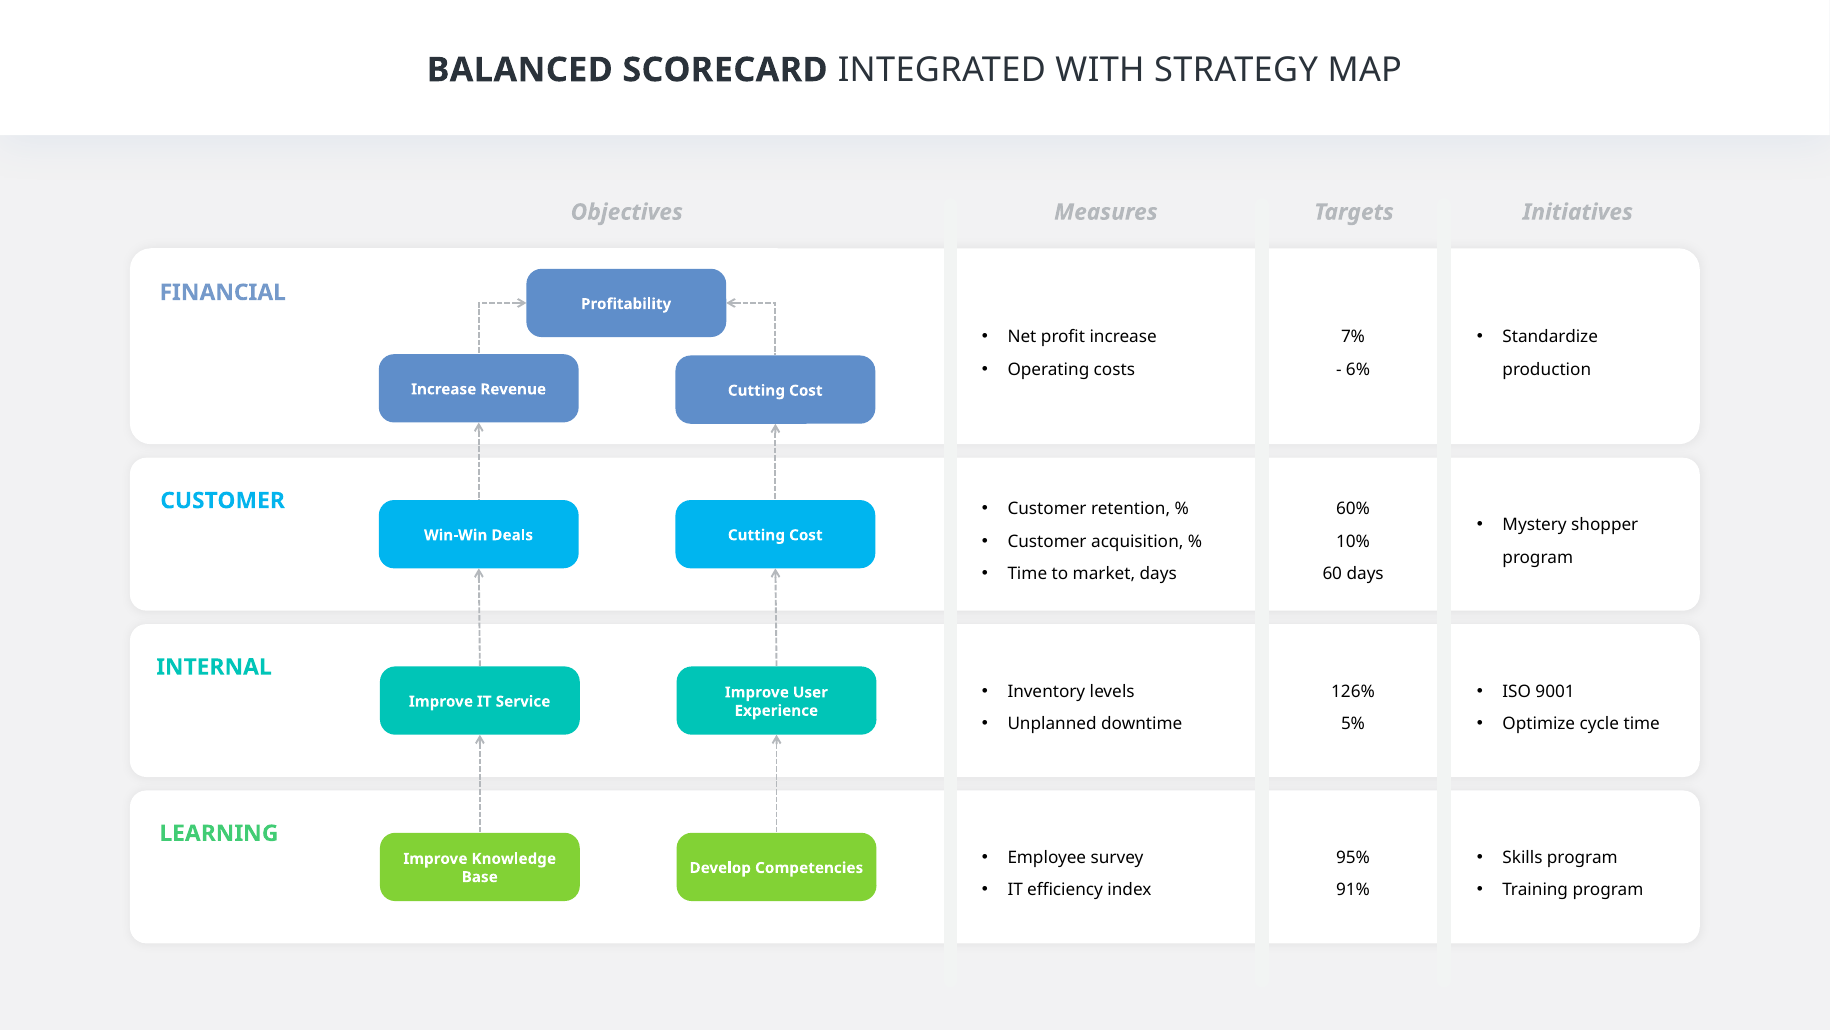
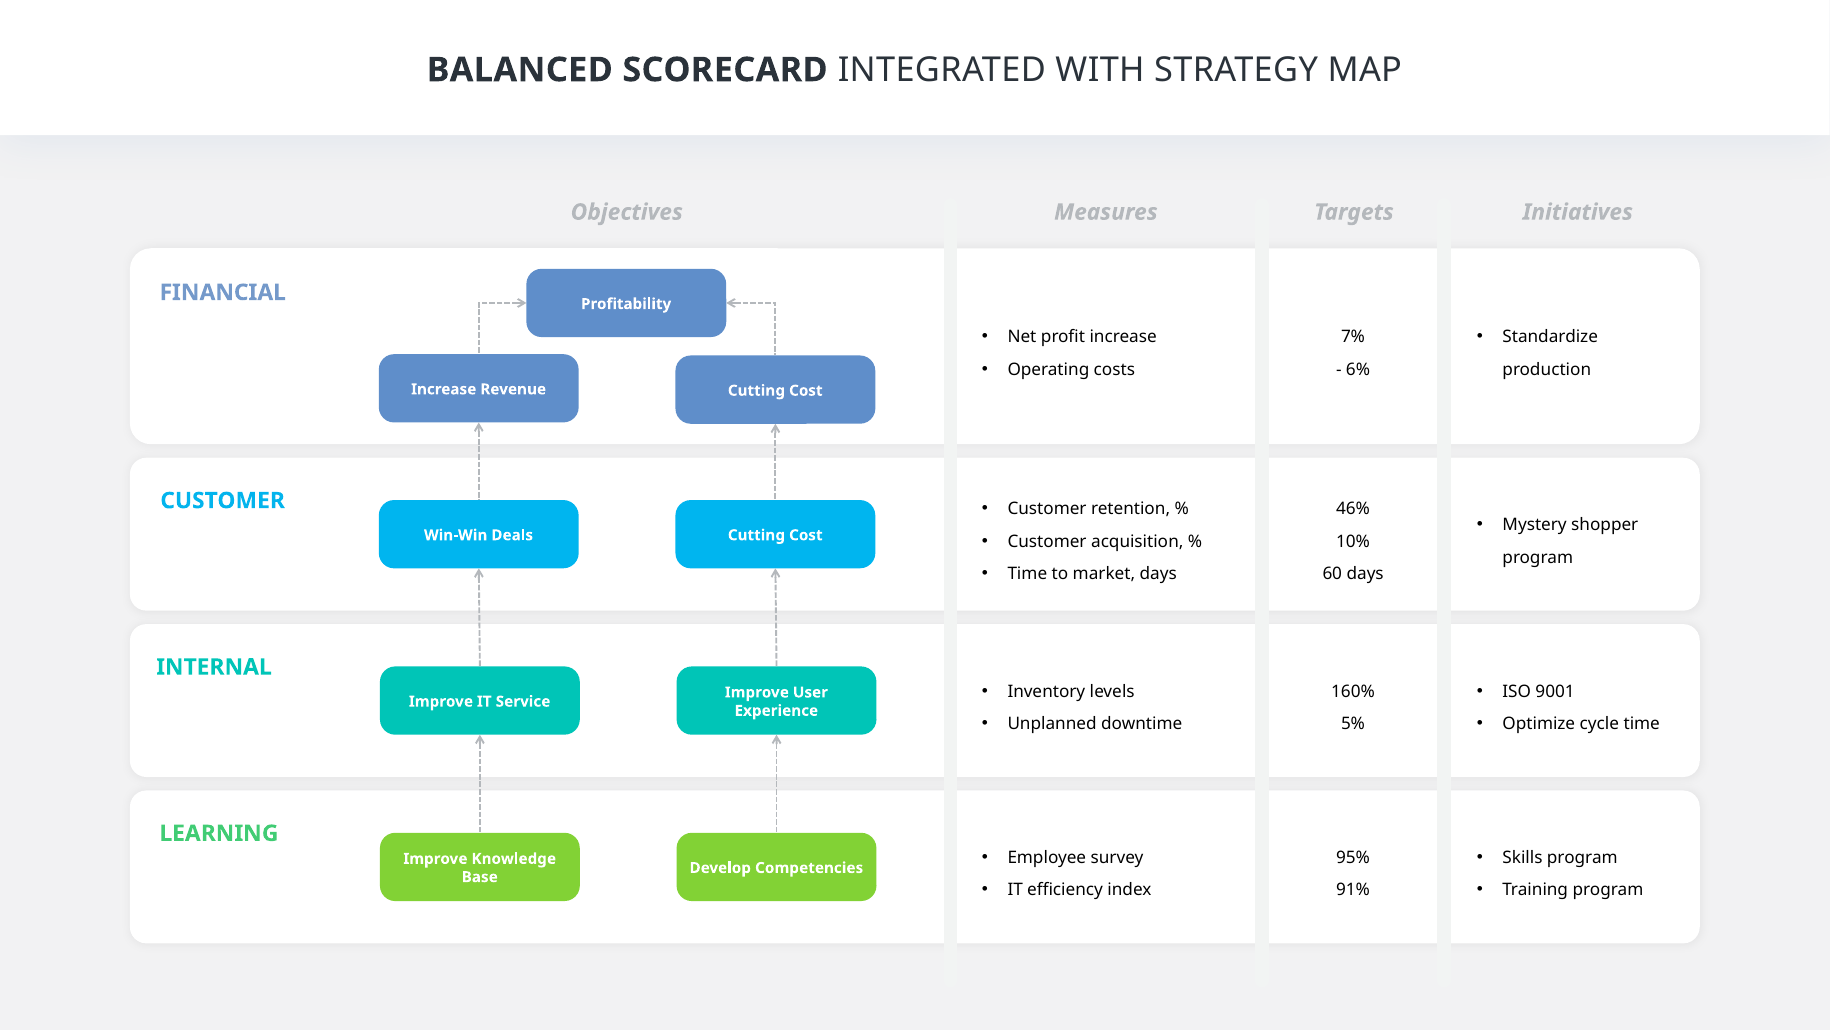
60%: 60% -> 46% (1353, 509)
126%: 126% -> 160% (1353, 691)
